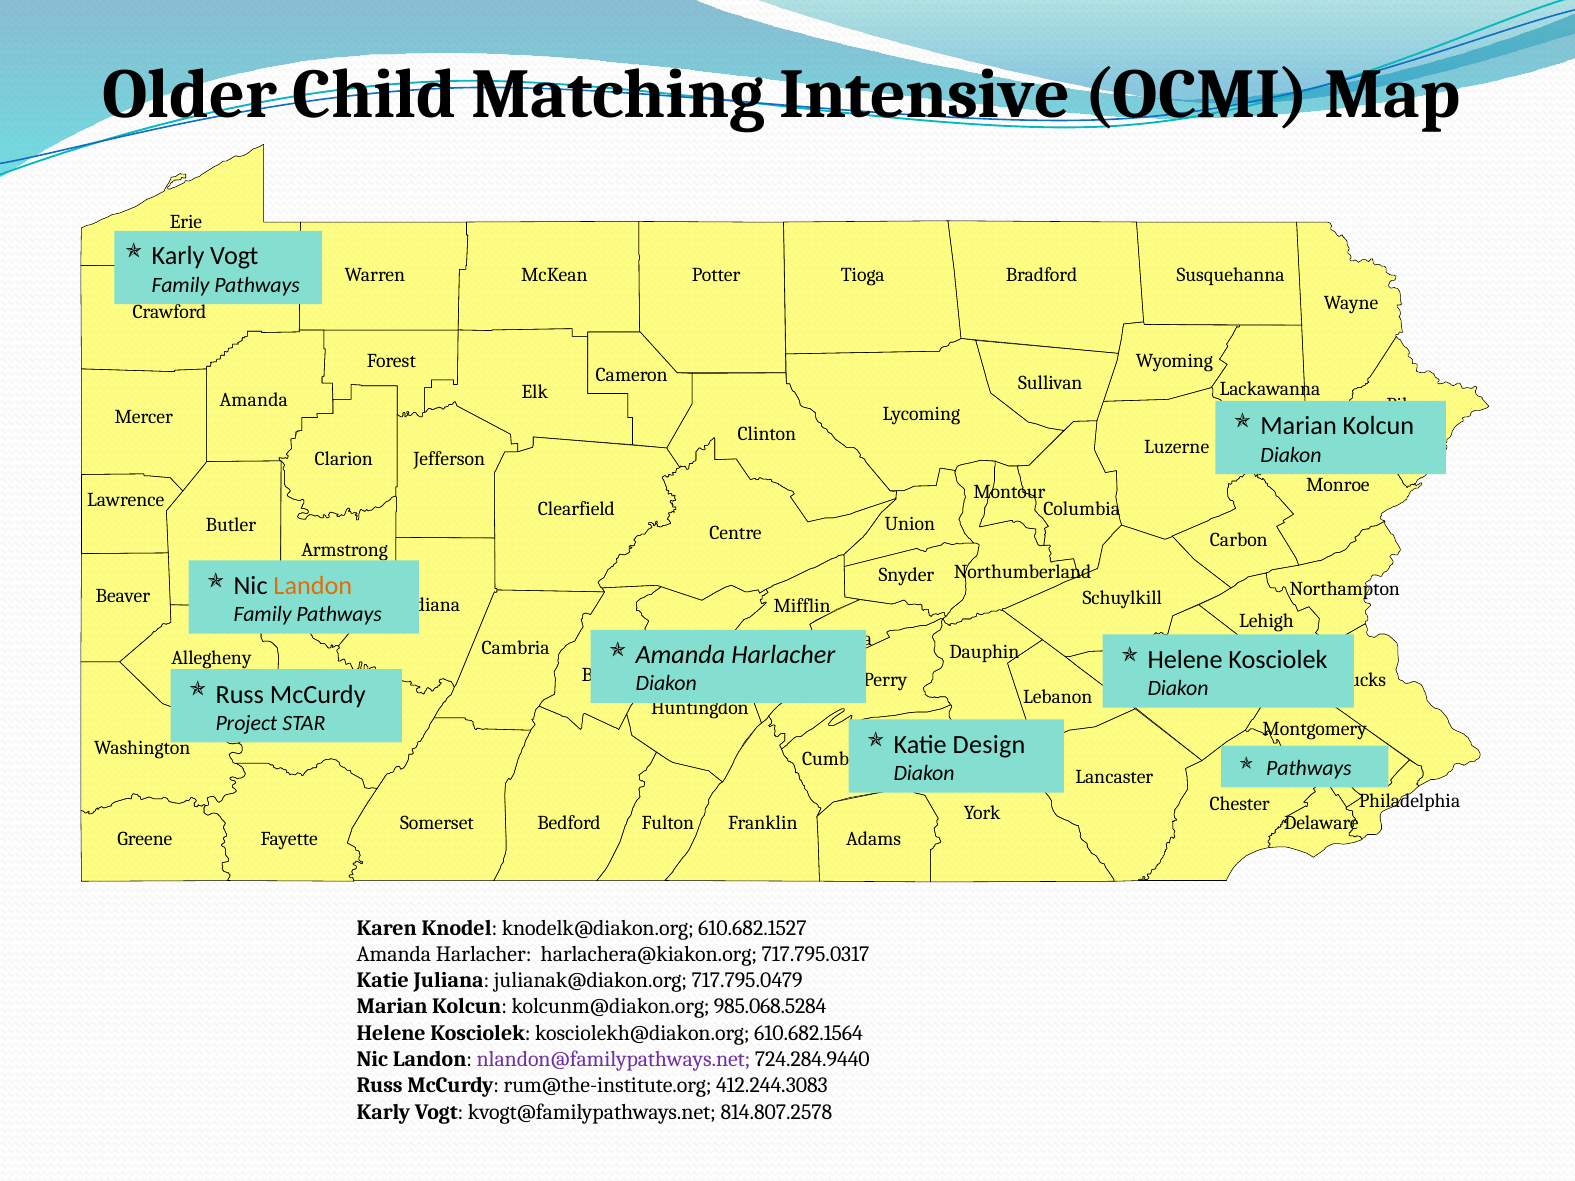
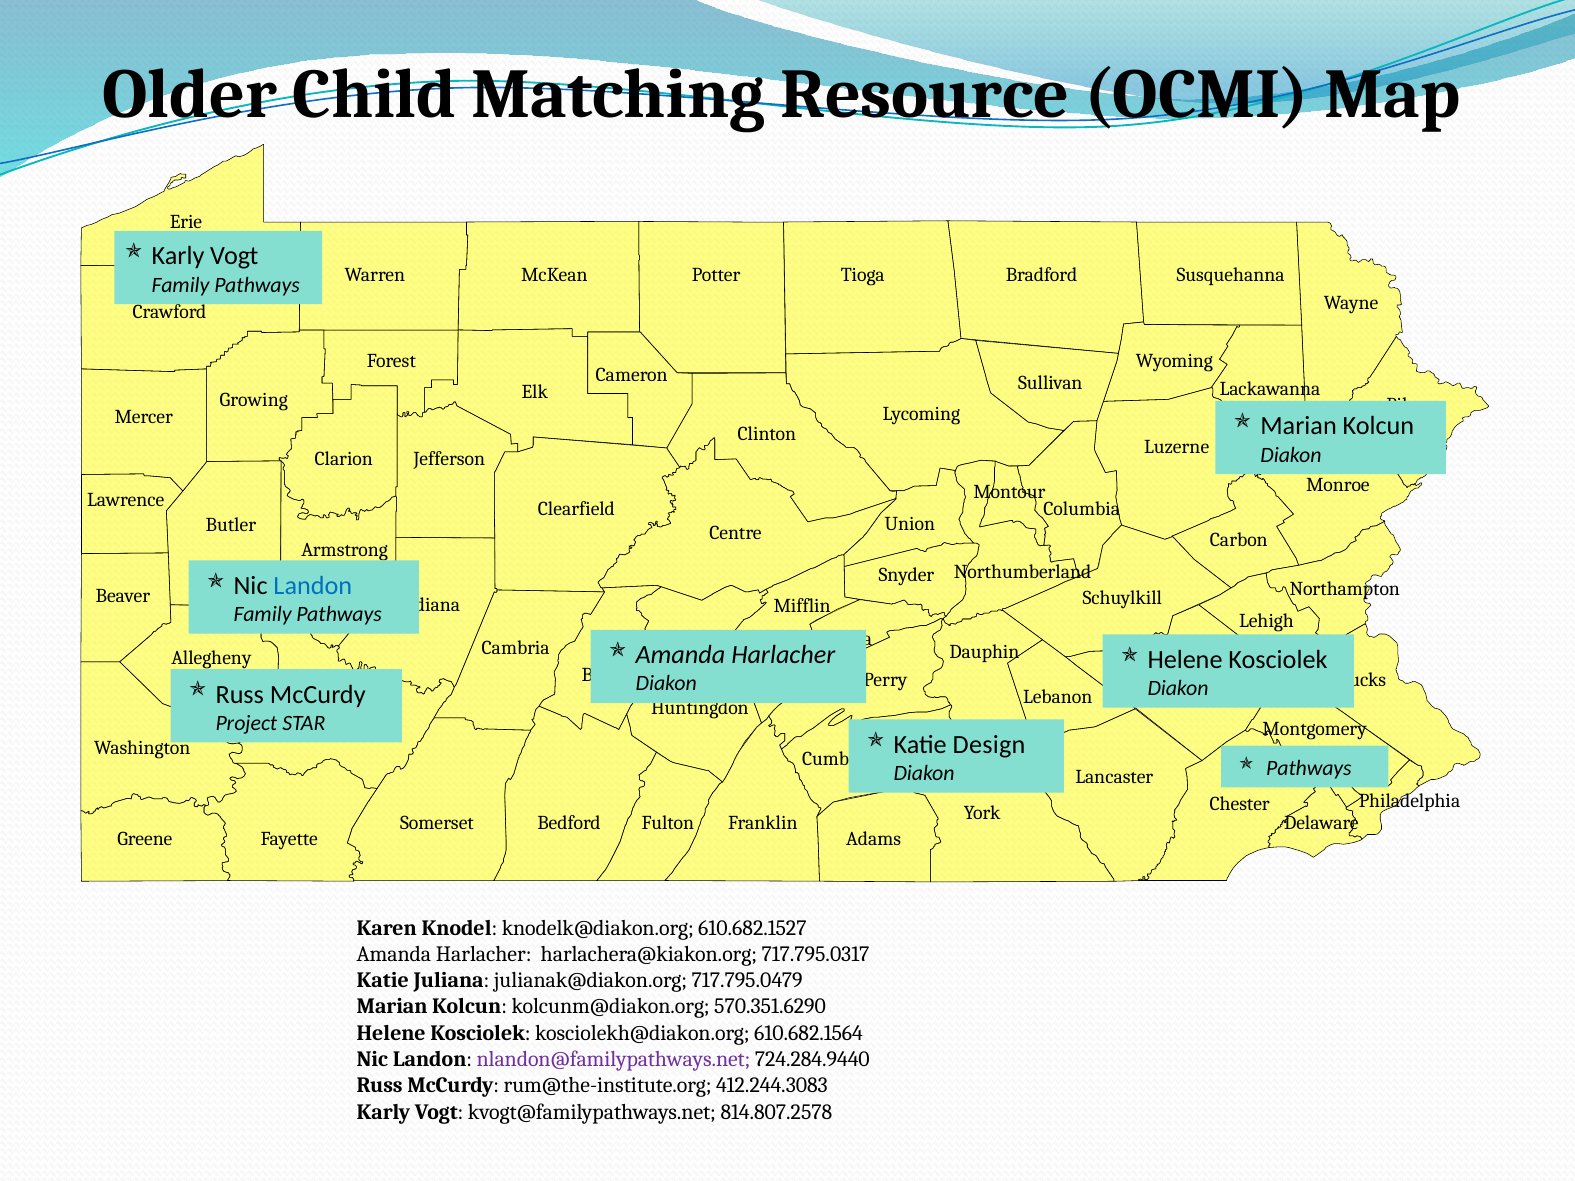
Intensive: Intensive -> Resource (925, 94)
Amanda: Amanda -> Growing (254, 400)
Landon colour: orange -> blue (313, 586)
985.068.5284: 985.068.5284 -> 570.351.6290 (770, 1007)
